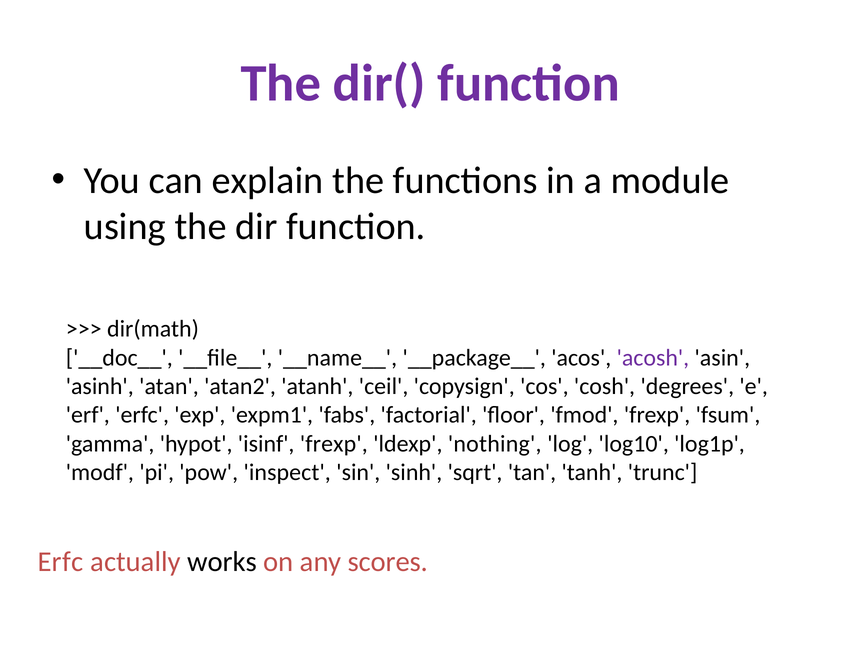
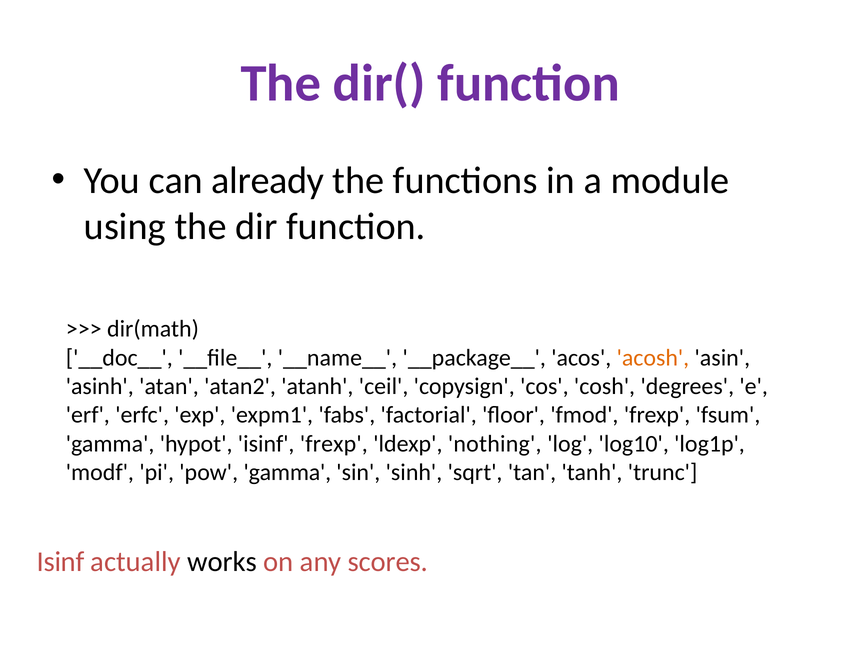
explain: explain -> already (268, 181)
acosh colour: purple -> orange (653, 357)
pow inspect: inspect -> gamma (287, 472)
Erfc: Erfc -> Isinf (61, 562)
